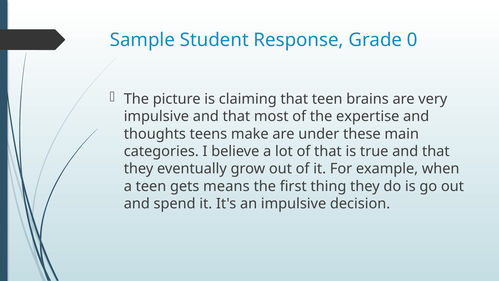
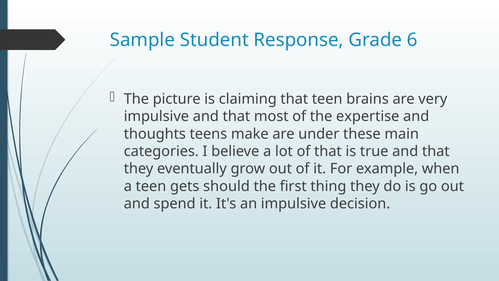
0: 0 -> 6 (412, 40)
means: means -> should (226, 186)
